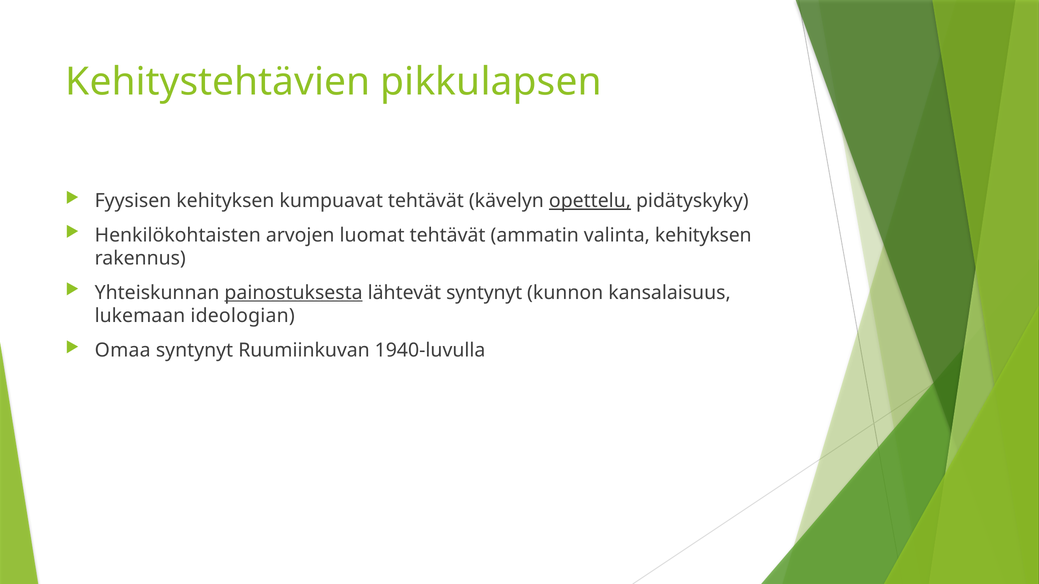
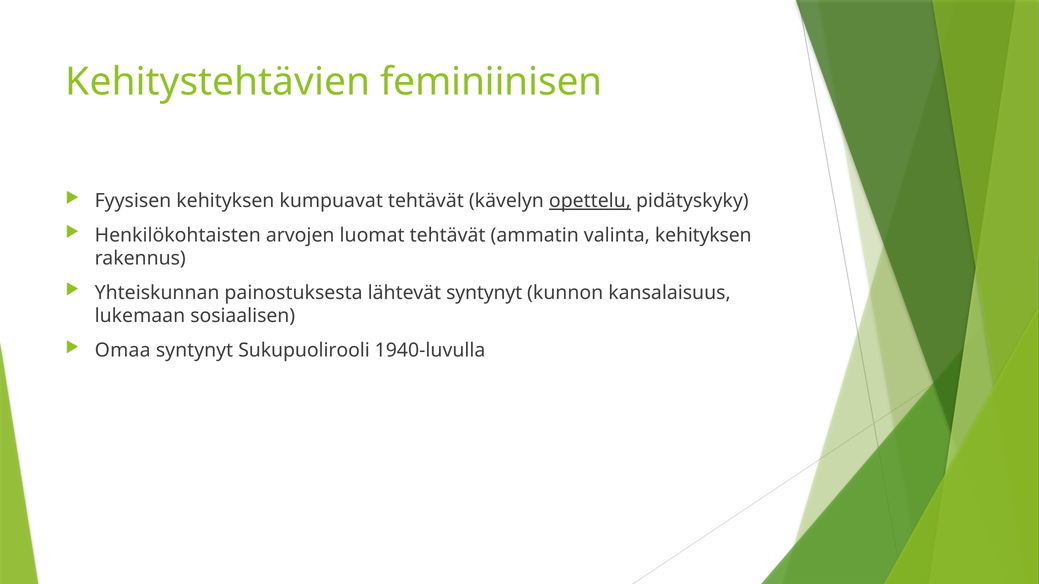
pikkulapsen: pikkulapsen -> feminiinisen (491, 82)
painostuksesta underline: present -> none (294, 293)
ideologian: ideologian -> sosiaalisen (243, 316)
Ruumiinkuvan: Ruumiinkuvan -> Sukupuolirooli (304, 350)
